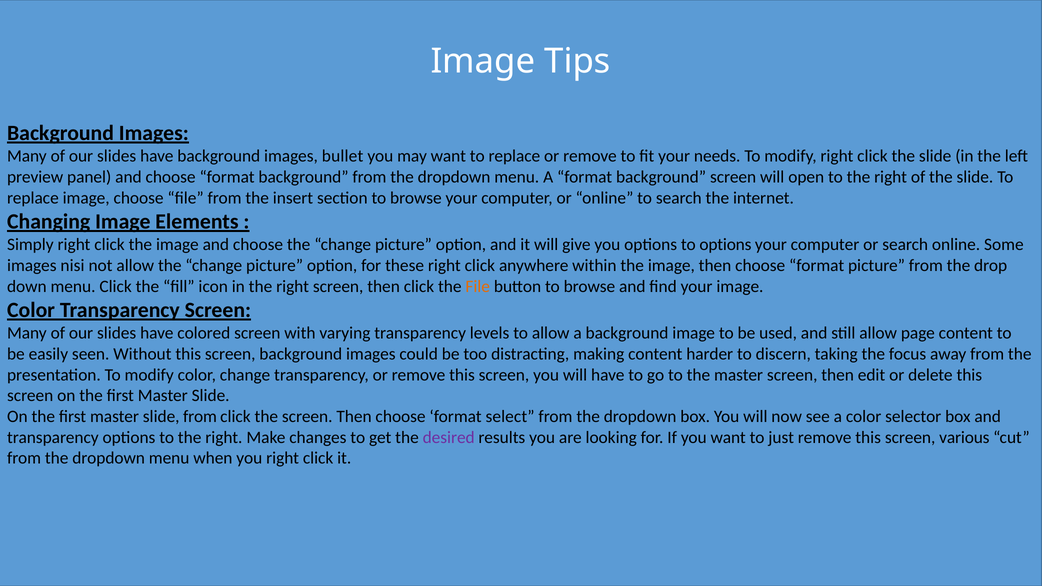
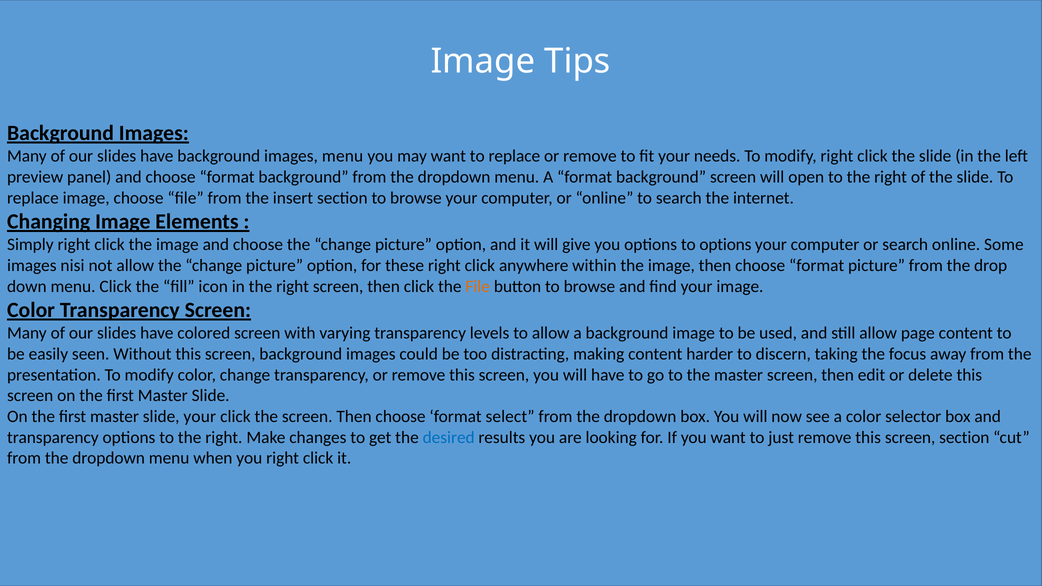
images bullet: bullet -> menu (343, 156)
slide from: from -> your (200, 417)
desired colour: purple -> blue (449, 437)
screen various: various -> section (964, 437)
